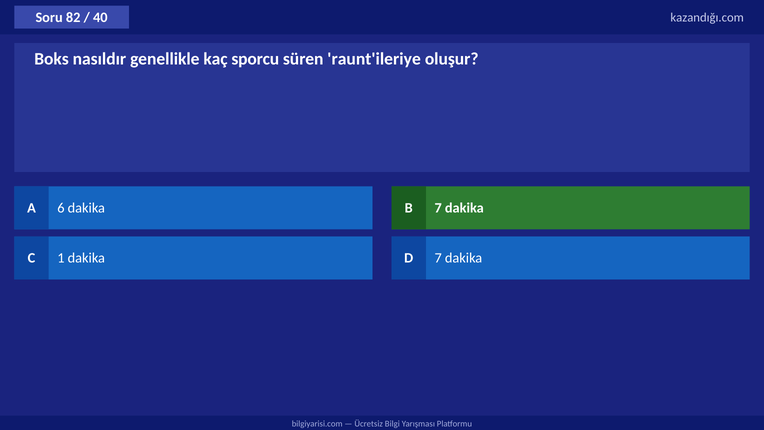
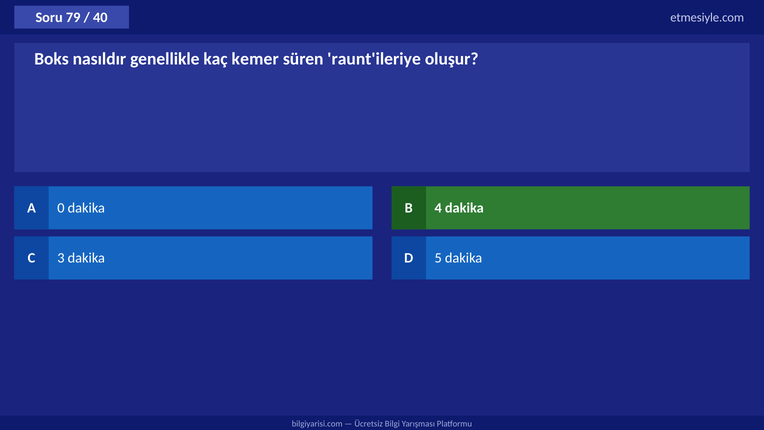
82: 82 -> 79 (73, 17)
kazandığı.com: kazandığı.com -> etmesiyle.com (707, 17)
sporcu: sporcu -> kemer (255, 59)
6: 6 -> 0 (61, 208)
B 7: 7 -> 4 (438, 208)
1: 1 -> 3 (61, 258)
D 7: 7 -> 5 (438, 258)
